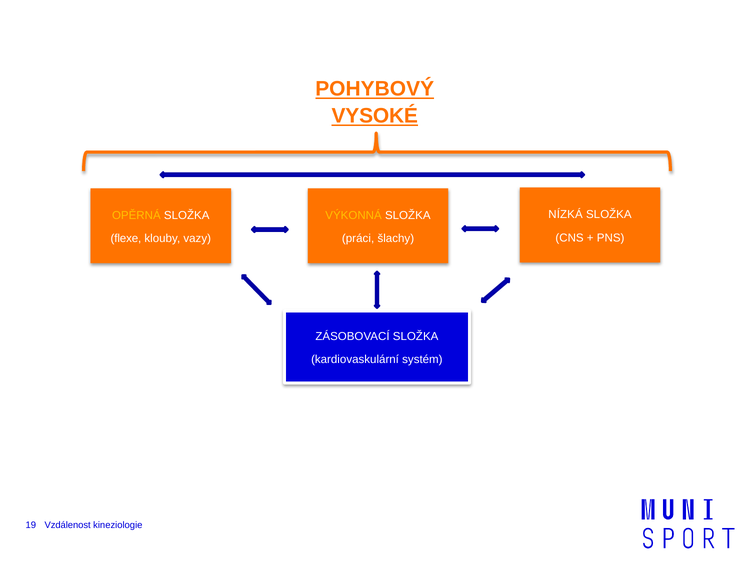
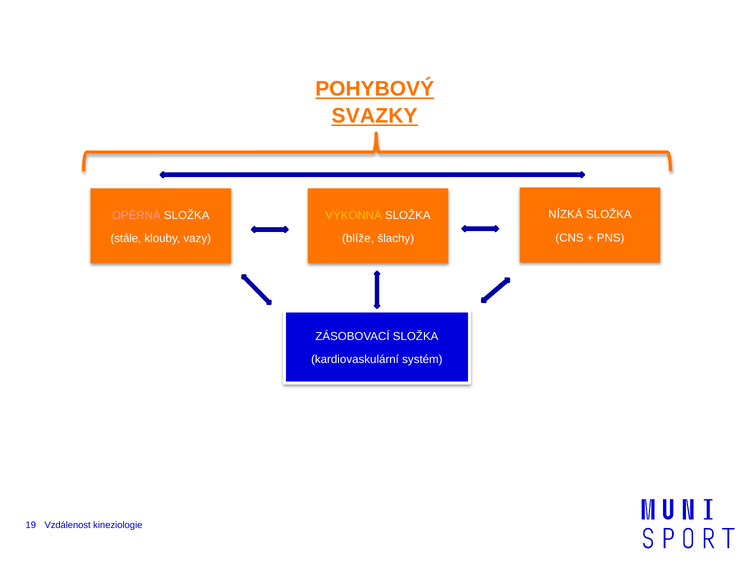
VYSOKÉ: VYSOKÉ -> SVAZKY (375, 116)
OPĚRNÁ colour: yellow -> pink (136, 215)
flexe: flexe -> stále (126, 238)
práci: práci -> blíže (358, 238)
